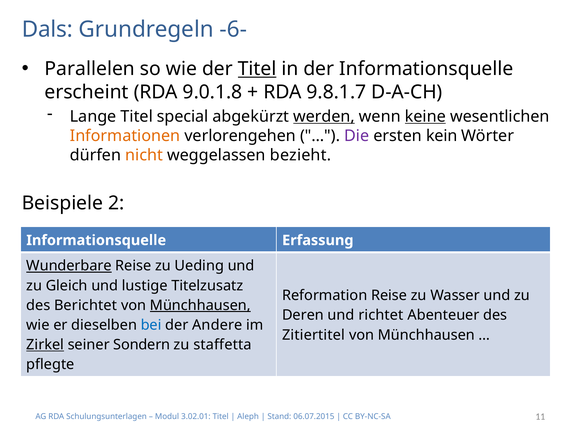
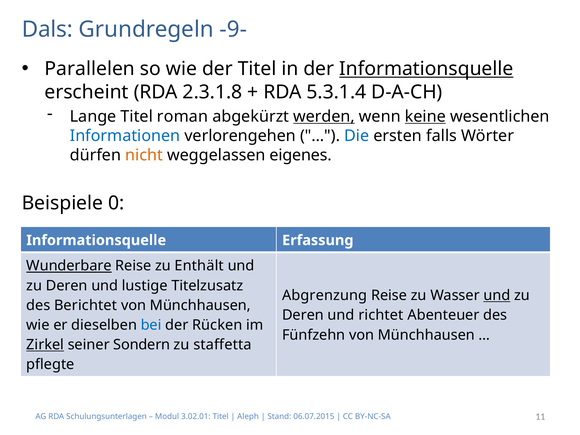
-6-: -6- -> -9- (233, 29)
Titel underline: present -> none (257, 69)
Informationsquelle underline: none -> present (426, 69)
9.0.1.8: 9.0.1.8 -> 2.3.1.8 (212, 92)
9.8.1.7: 9.8.1.7 -> 5.3.1.4 (336, 92)
special: special -> roman (183, 116)
Informationen colour: orange -> blue (125, 136)
Die colour: purple -> blue (357, 136)
kein: kein -> falls (442, 136)
bezieht: bezieht -> eigenes (301, 155)
2: 2 -> 0 (116, 203)
Ueding: Ueding -> Enthält (199, 266)
Gleich: Gleich -> Deren (67, 286)
Reformation: Reformation -> Abgrenzung (325, 295)
und underline: none -> present (497, 295)
Münchhausen underline: present -> none (200, 305)
Andere: Andere -> Rücken (217, 325)
Zitiertitel: Zitiertitel -> Fünfzehn (314, 335)
